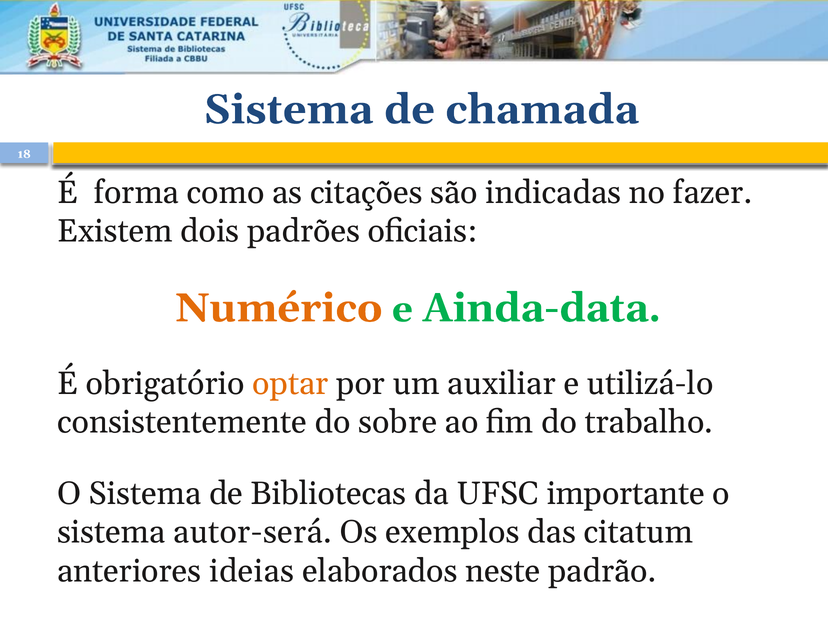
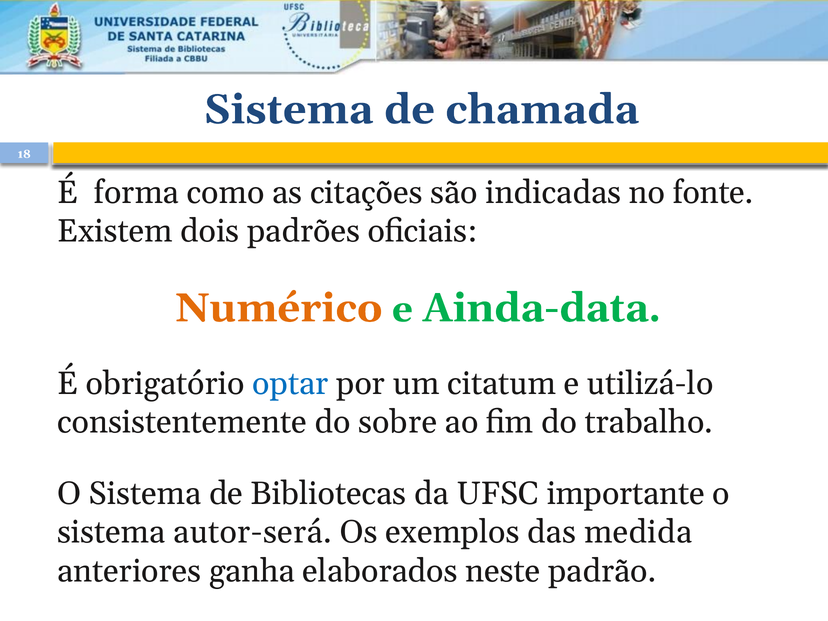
fazer: fazer -> fonte (713, 193)
optar colour: orange -> blue (290, 384)
auxiliar: auxiliar -> citatum (502, 384)
citatum: citatum -> medida (638, 532)
ideias: ideias -> ganha (252, 571)
